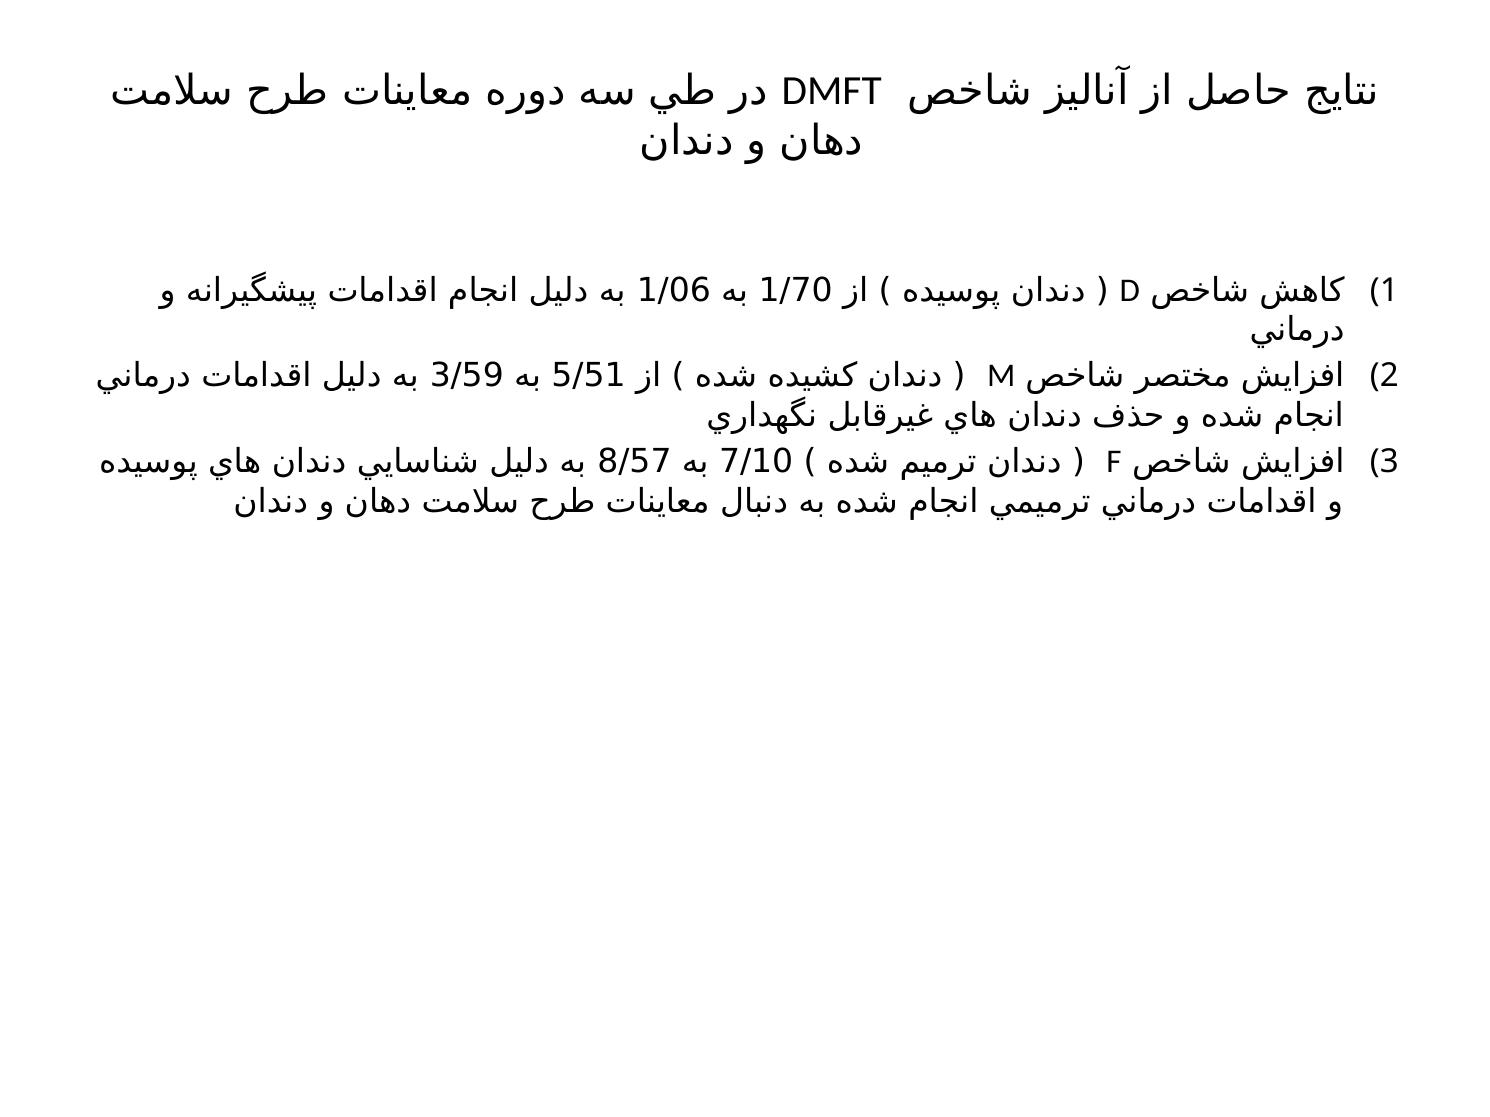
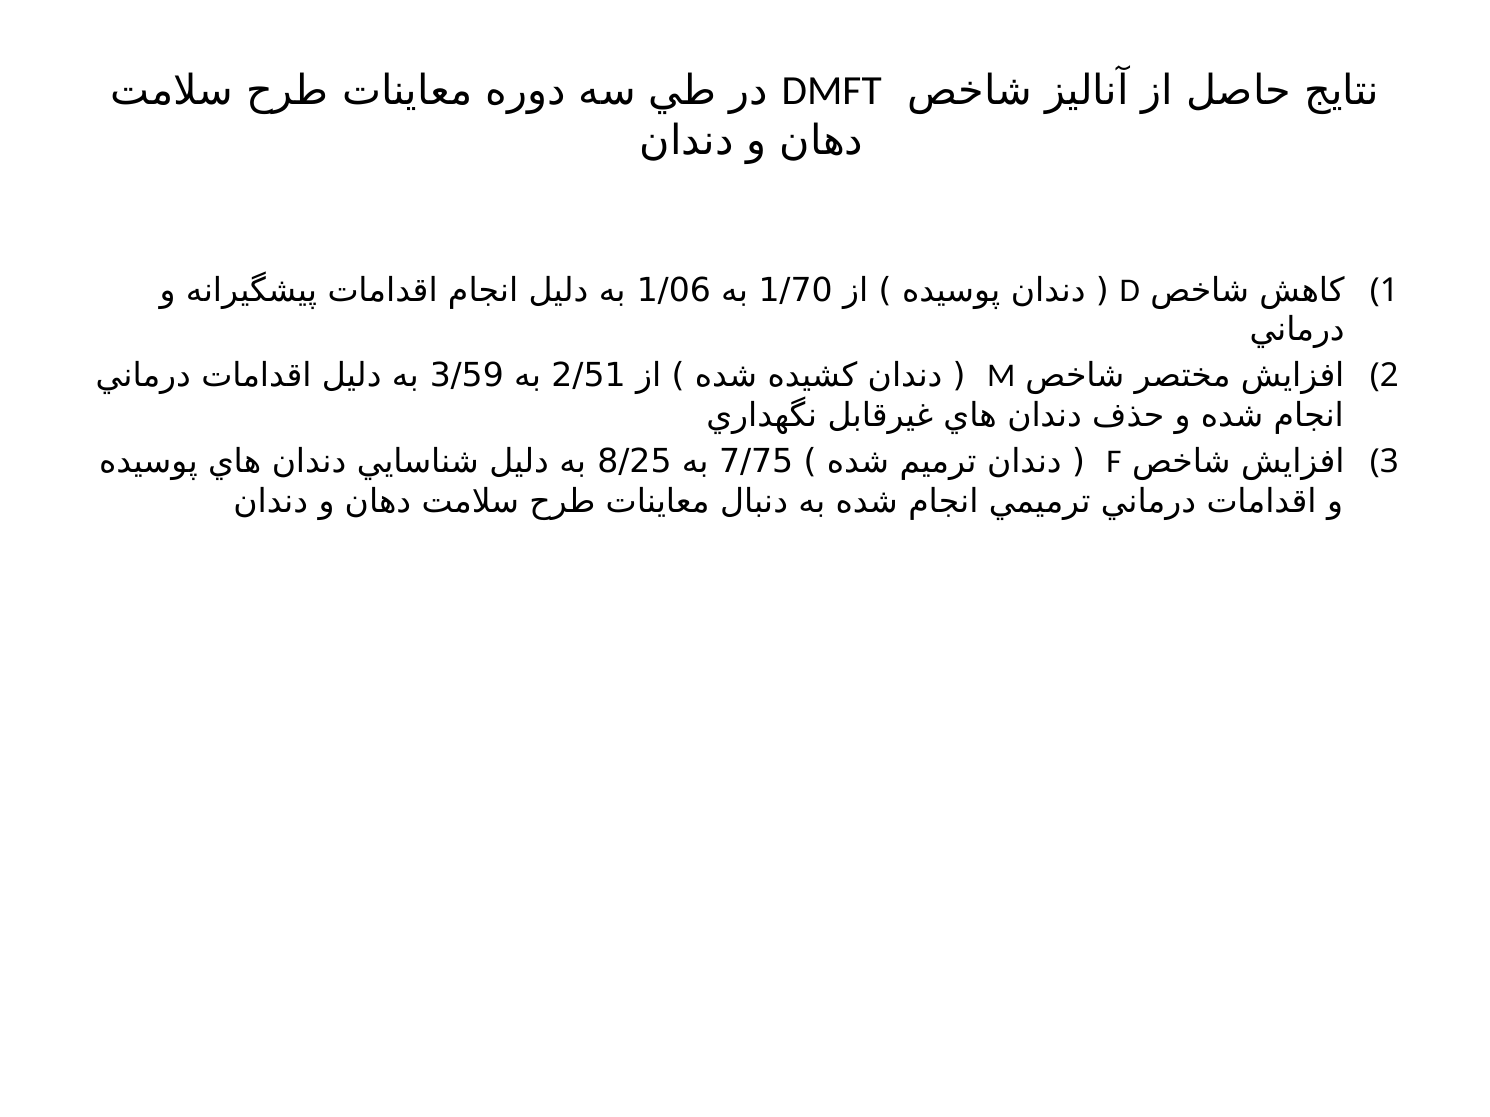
5/51: 5/51 -> 2/51 (589, 376)
8/57: 8/57 -> 8/25 (634, 462)
7/10: 7/10 -> 7/75 (756, 462)
